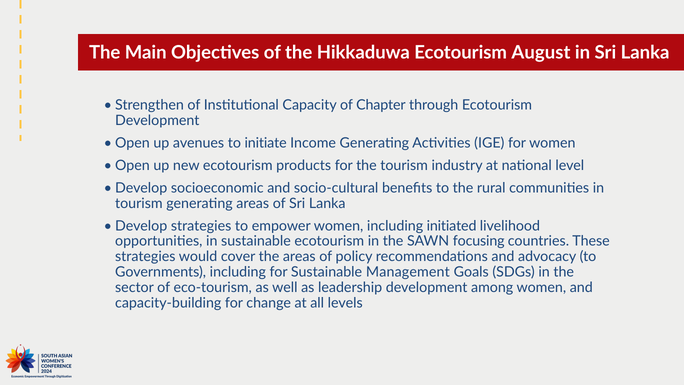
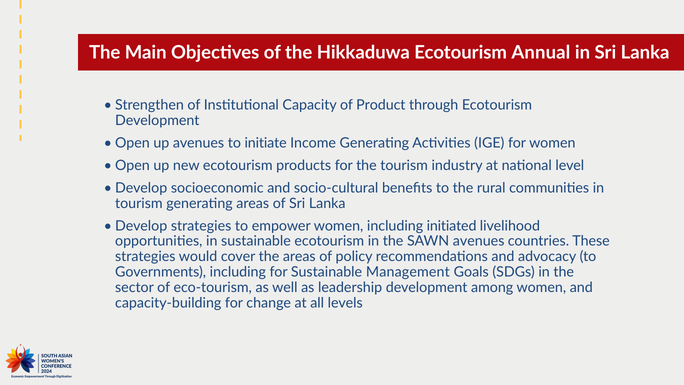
August: August -> Annual (541, 53)
Chapter: Chapter -> Product (381, 105)
SAWN focusing: focusing -> avenues (479, 241)
